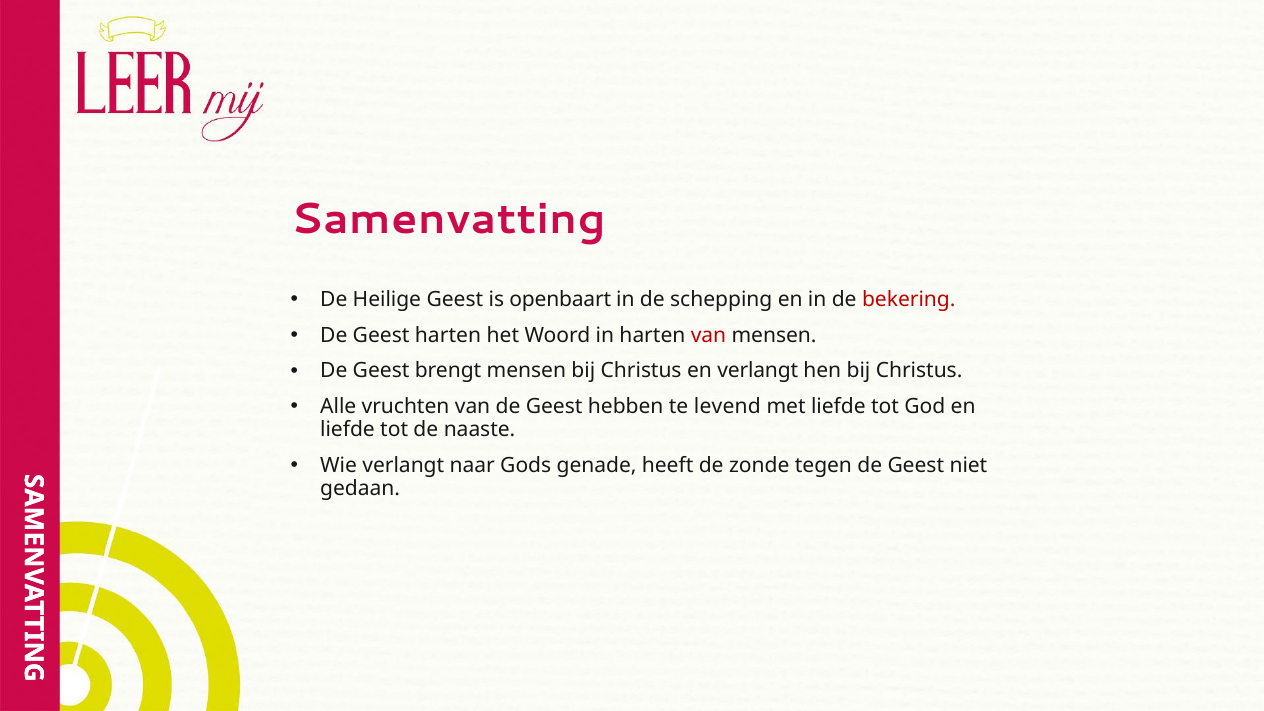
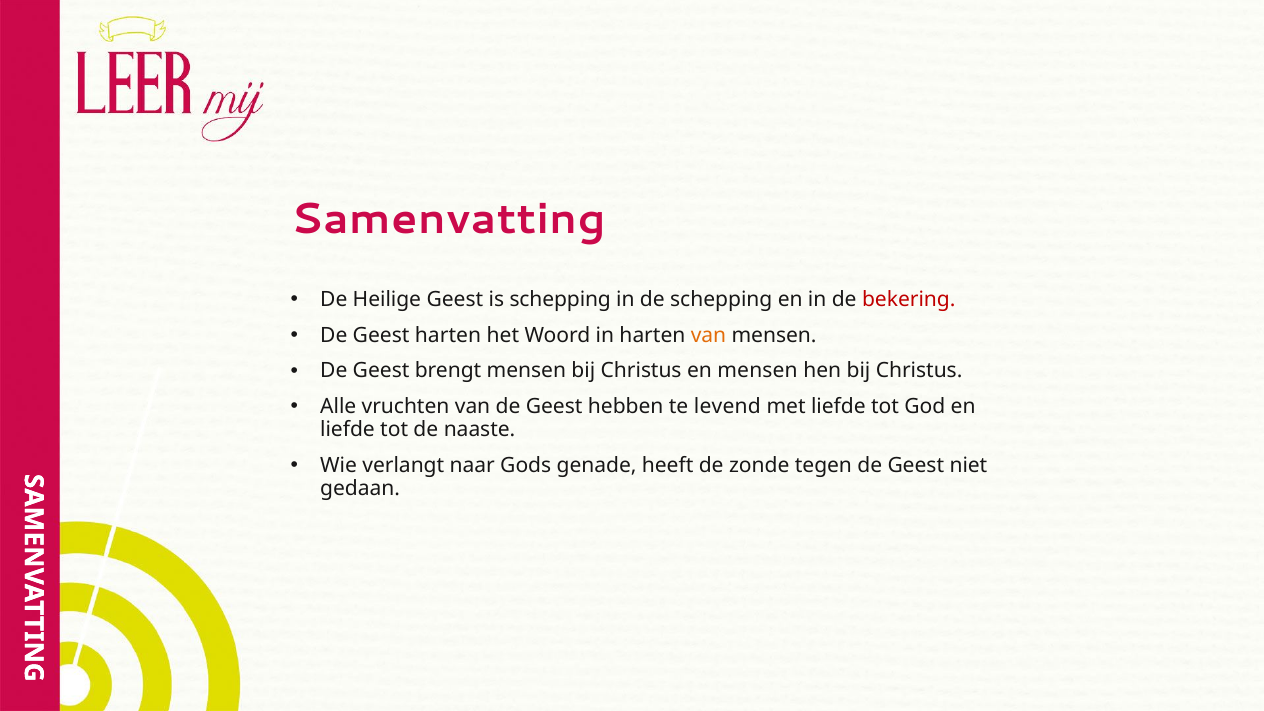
is openbaart: openbaart -> schepping (560, 299)
van colour: red -> orange (709, 335)
en verlangt: verlangt -> mensen (758, 371)
